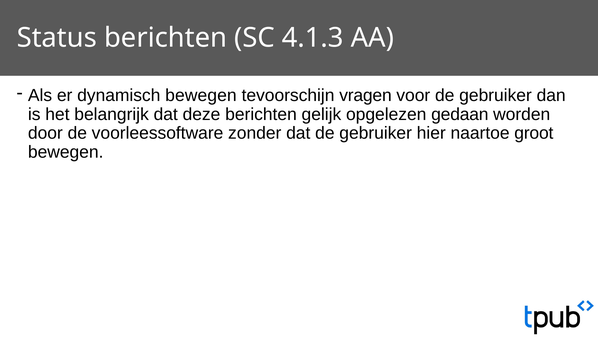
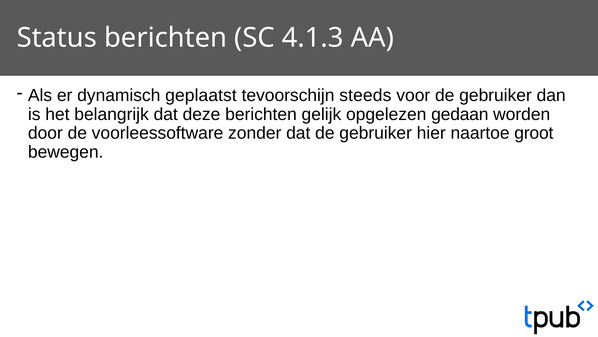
dynamisch bewegen: bewegen -> geplaatst (201, 95)
vragen: vragen -> steeds (365, 95)
